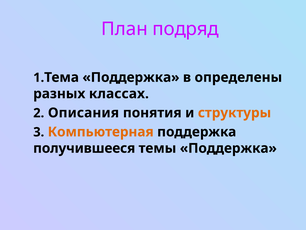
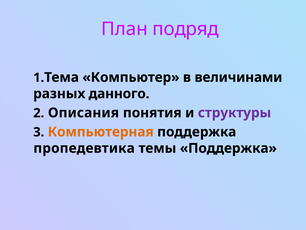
Поддержка: Поддержка -> Компьютер (131, 77)
определены: определены -> величинами (238, 77)
классах: классах -> данного (119, 94)
структуры colour: orange -> purple (235, 113)
получившееся: получившееся -> пропедевтика (84, 148)
